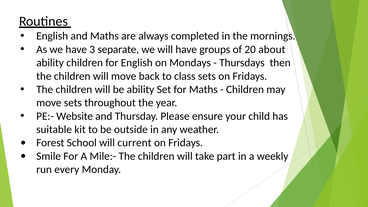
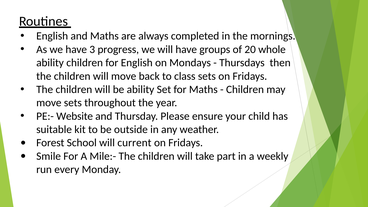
separate: separate -> progress (118, 49)
about: about -> whole (272, 49)
